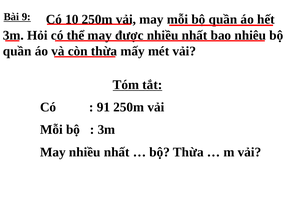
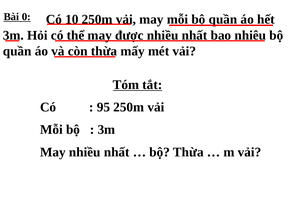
9: 9 -> 0 (26, 17)
91: 91 -> 95 (103, 107)
